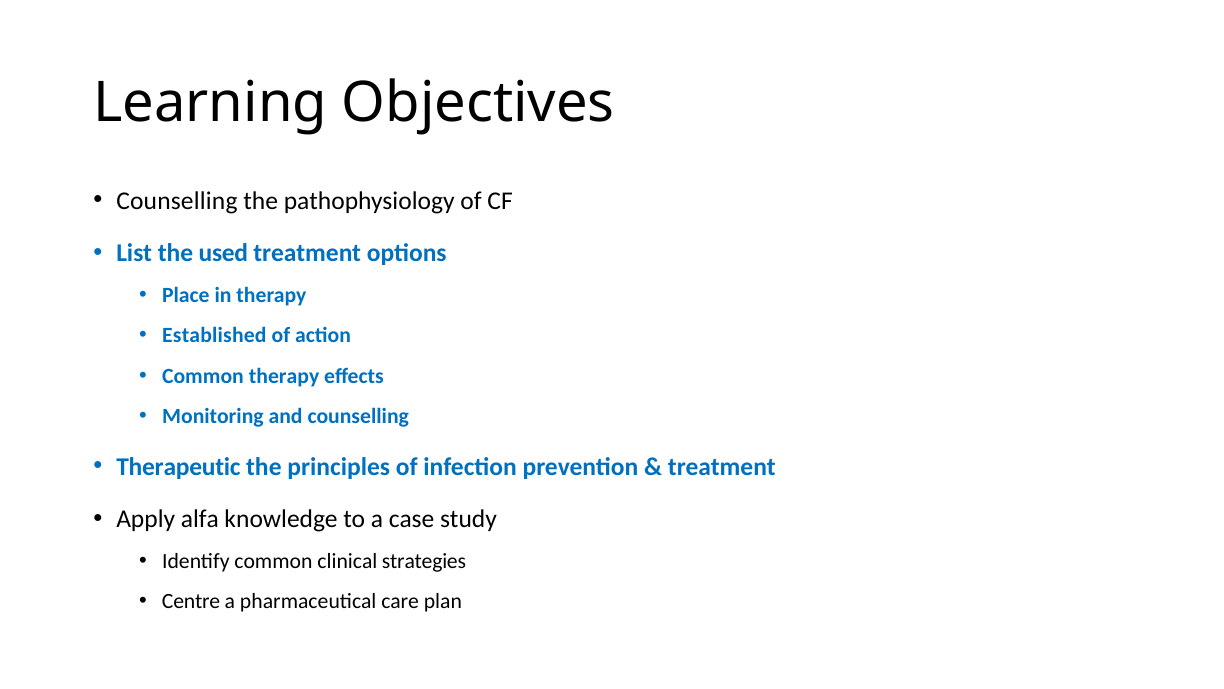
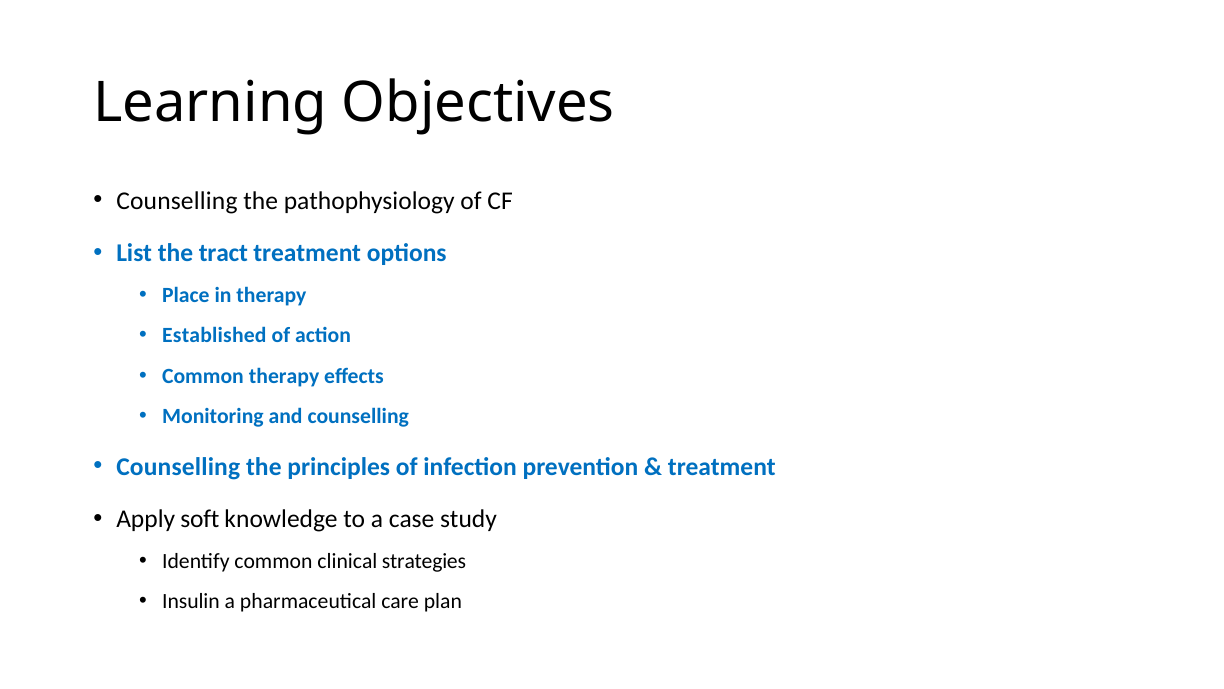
used: used -> tract (223, 253)
Therapeutic: Therapeutic -> Counselling (178, 466)
alfa: alfa -> soft (200, 519)
Centre: Centre -> Insulin (191, 601)
